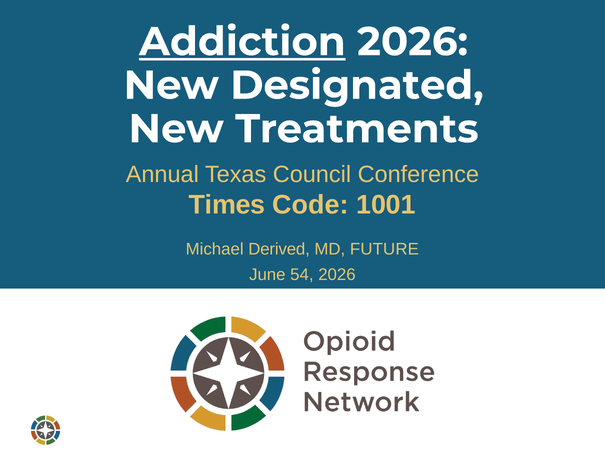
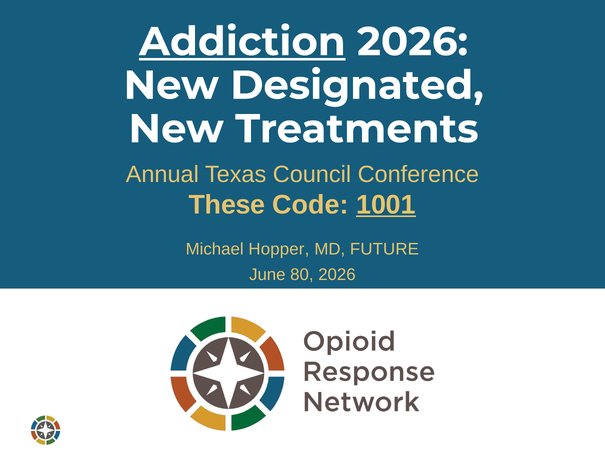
Times: Times -> These (227, 205)
1001 underline: none -> present (386, 205)
Derived: Derived -> Hopper (279, 249)
54: 54 -> 80 (302, 274)
